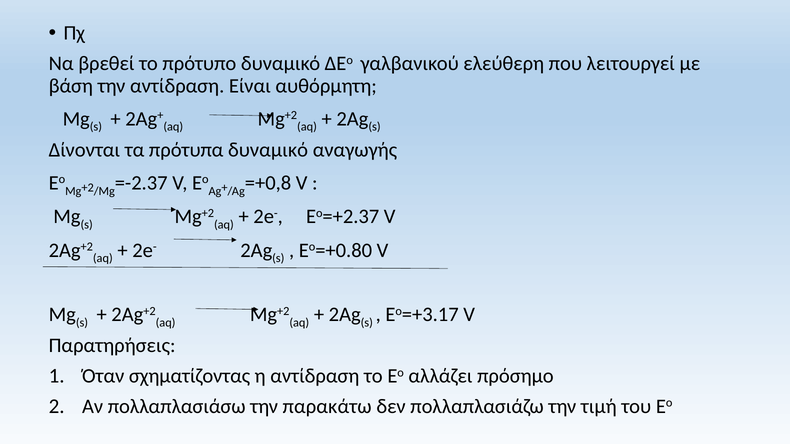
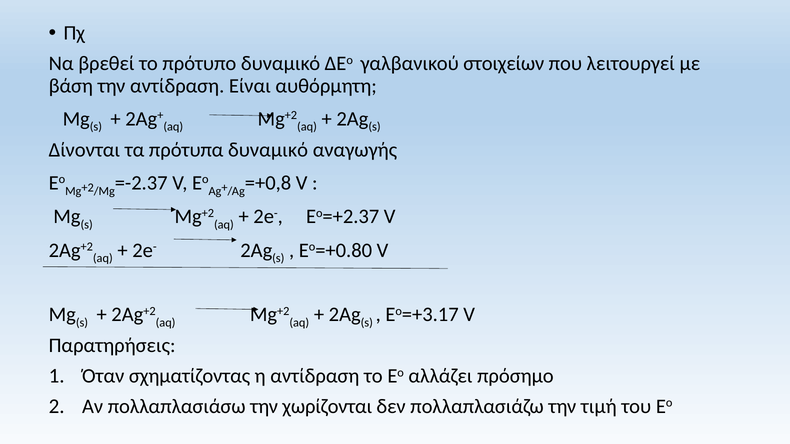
ελεύθερη: ελεύθερη -> στοιχείων (504, 64)
παρακάτω: παρακάτω -> χωρίζονται (327, 407)
